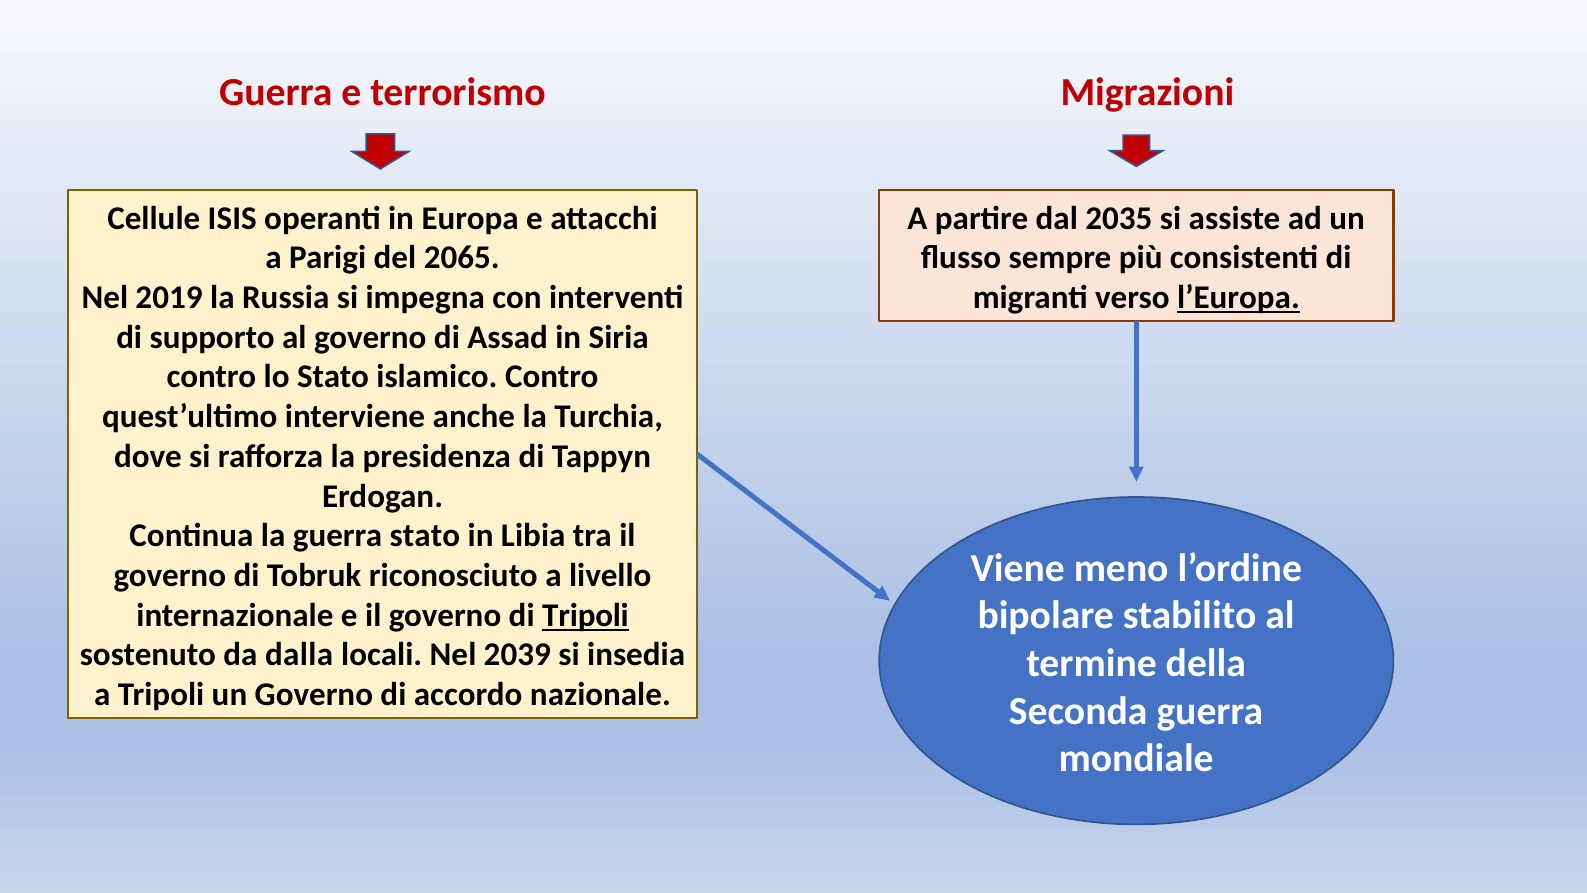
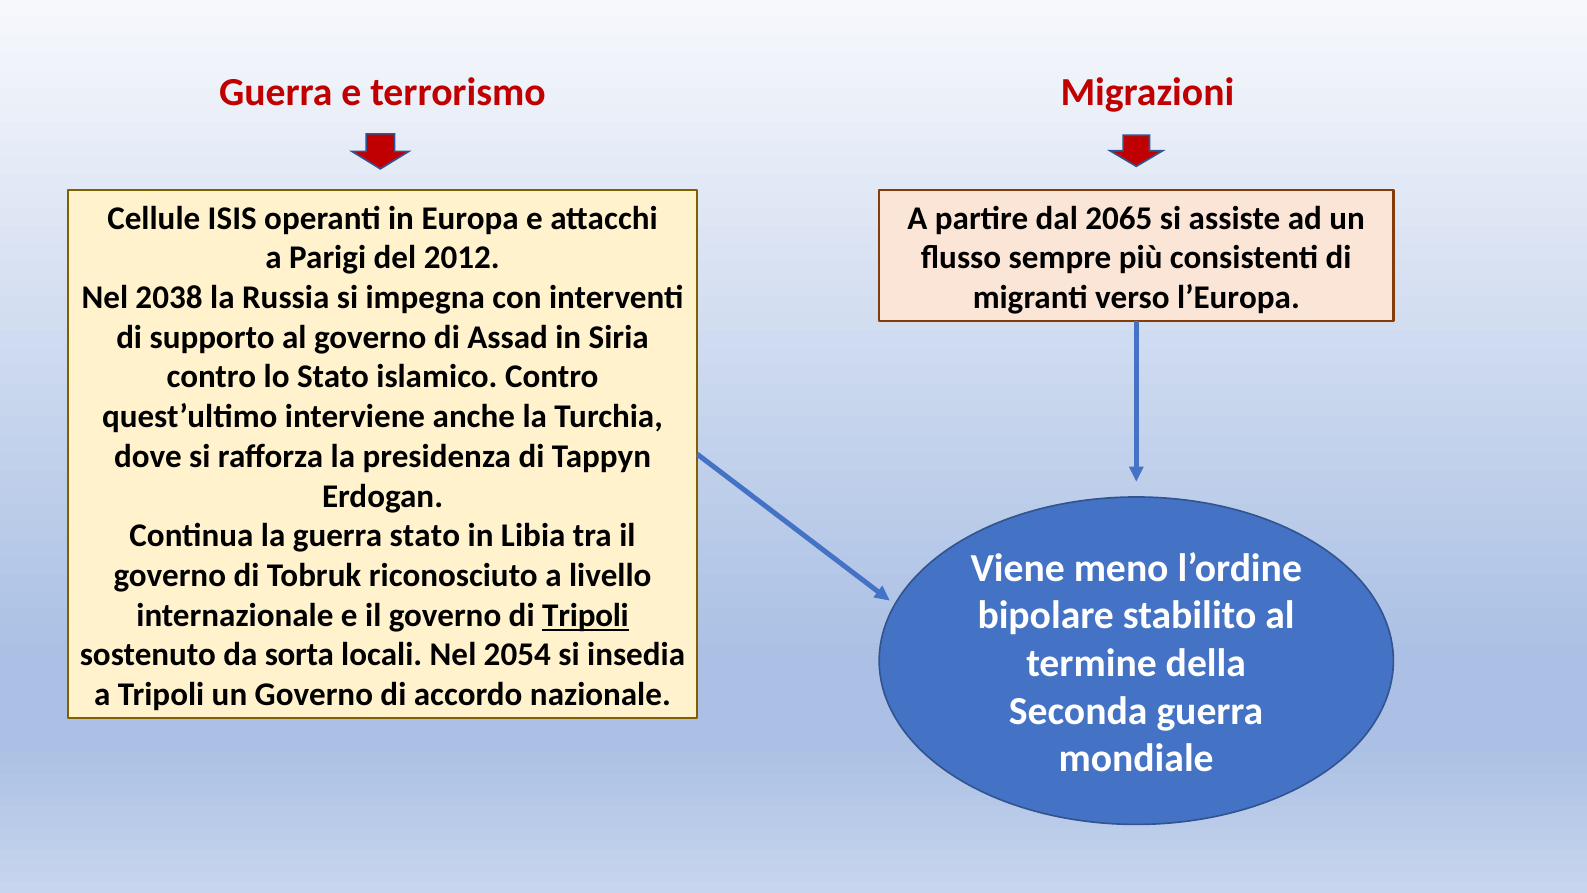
2035: 2035 -> 2065 (1119, 218)
2065: 2065 -> 2012 (462, 258)
2019: 2019 -> 2038 (169, 298)
l’Europa underline: present -> none (1238, 298)
dalla: dalla -> sorta (299, 655)
2039: 2039 -> 2054 (517, 655)
